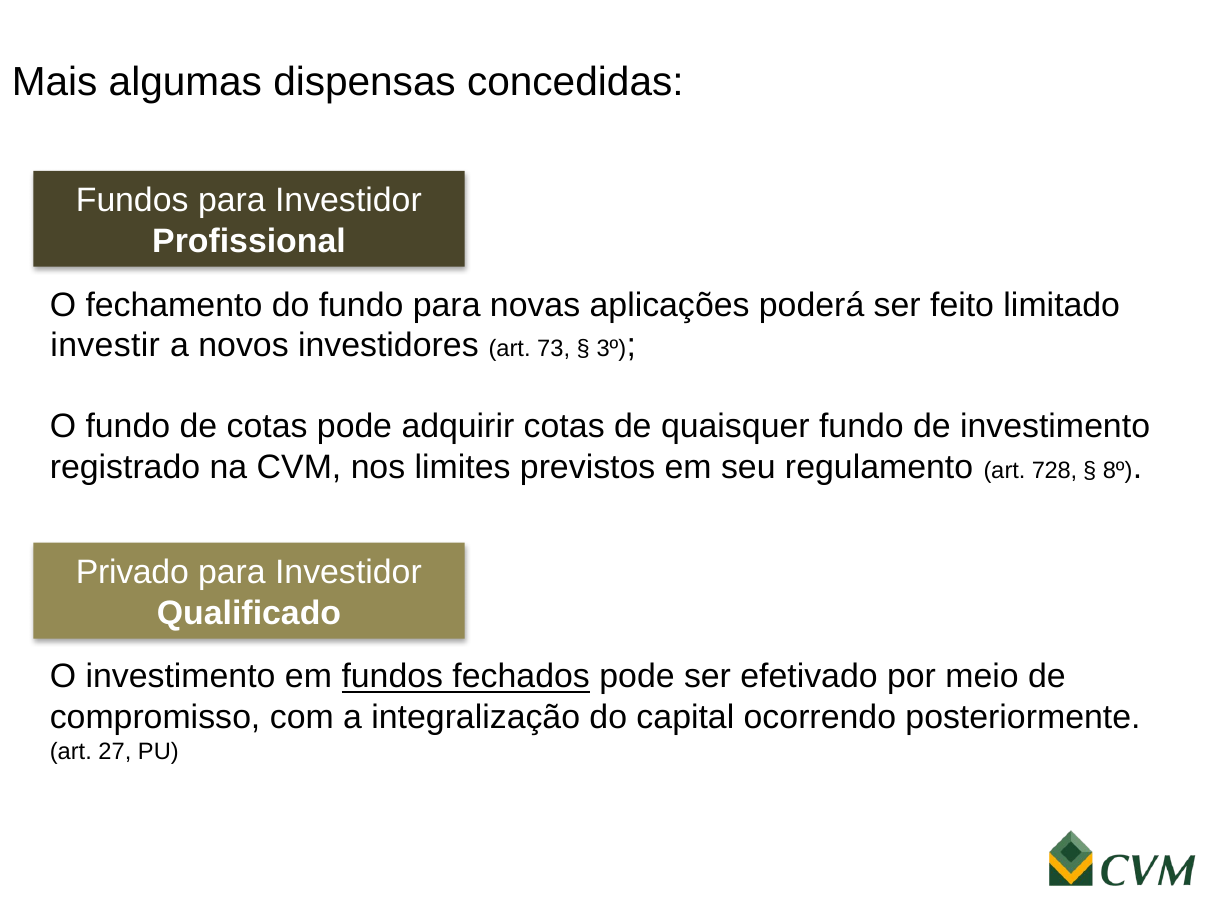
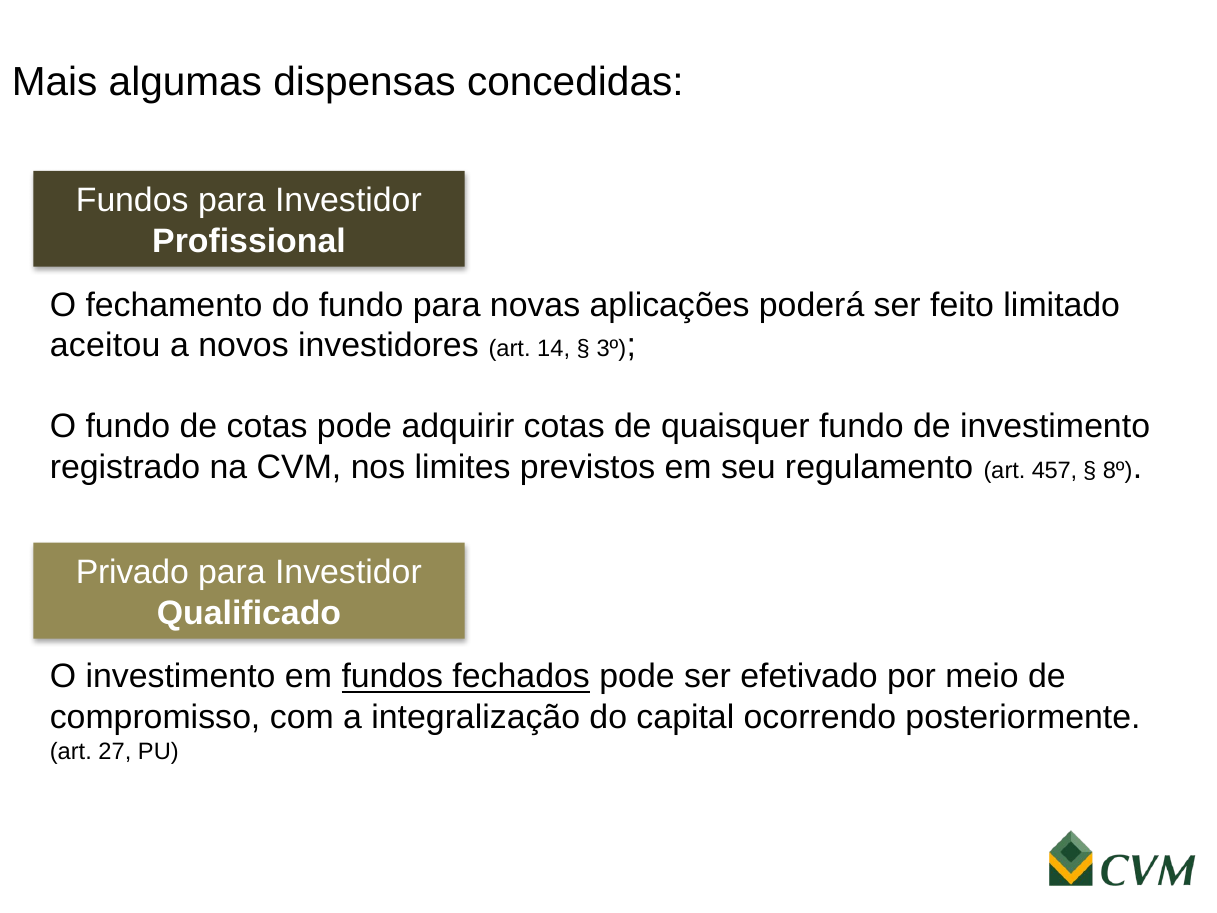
investir: investir -> aceitou (105, 345)
73: 73 -> 14 (554, 349)
728: 728 -> 457 (1054, 471)
